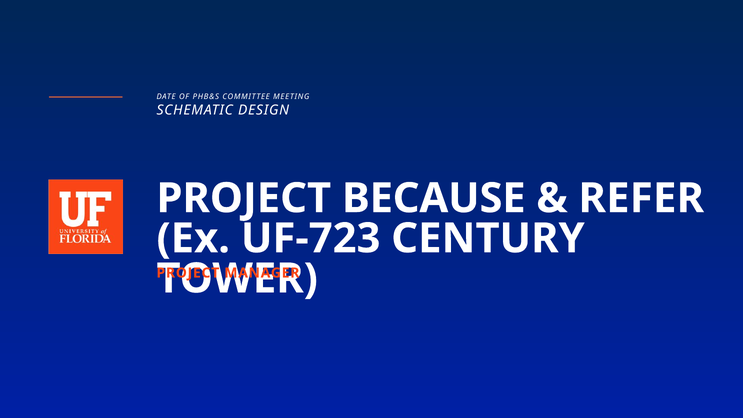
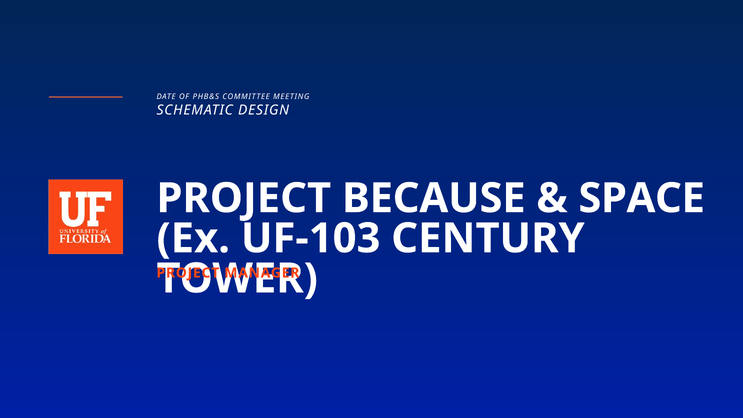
REFER: REFER -> SPACE (642, 198)
UF-723: UF-723 -> UF-103 (311, 238)
